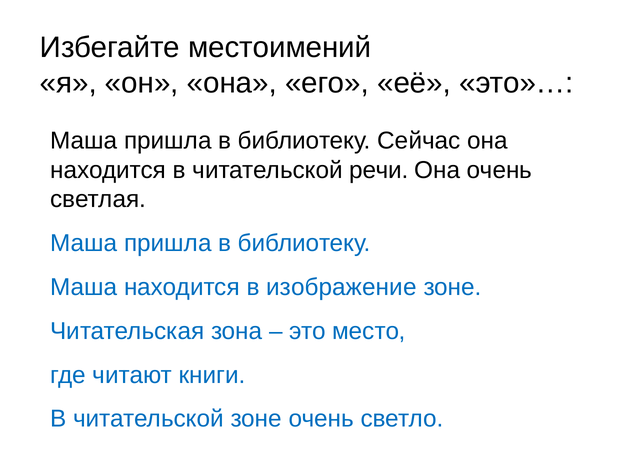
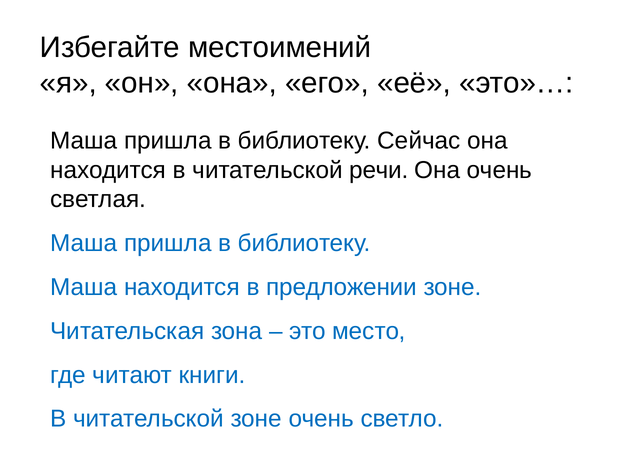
изображение: изображение -> предложении (342, 287)
